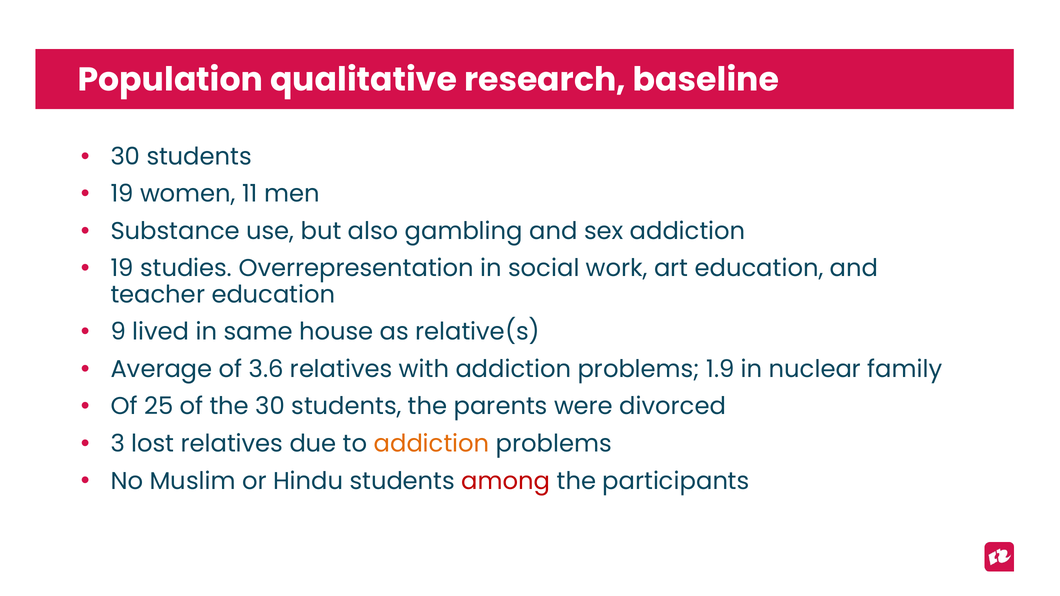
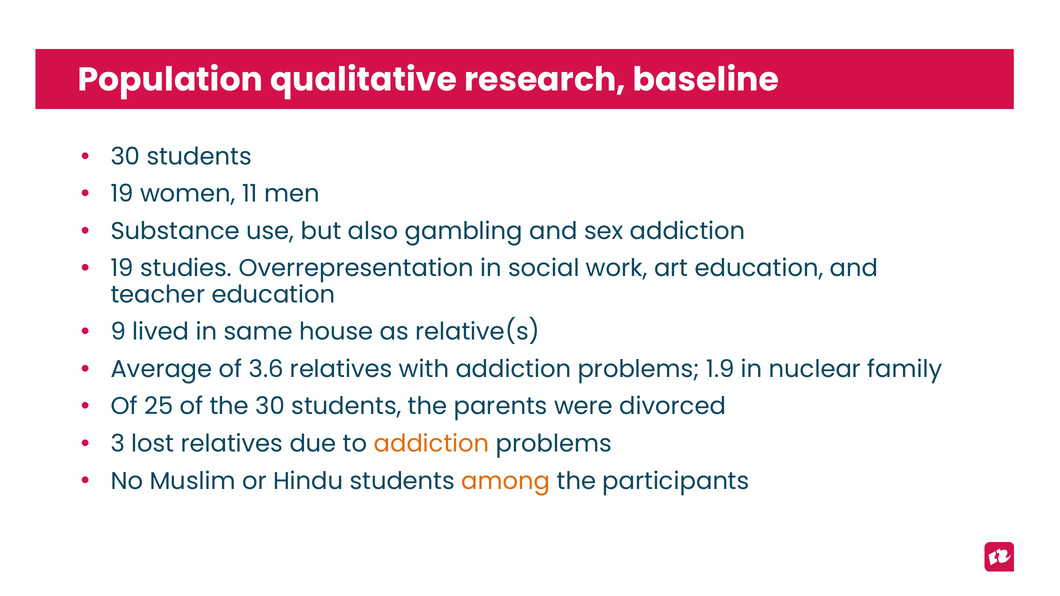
among colour: red -> orange (506, 481)
